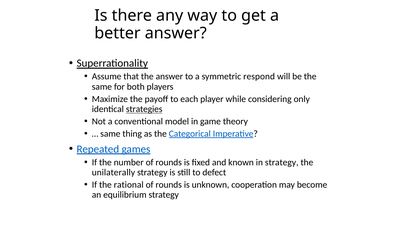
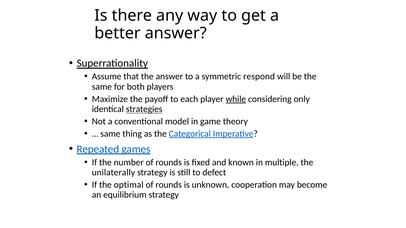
while underline: none -> present (236, 99)
in strategy: strategy -> multiple (282, 163)
rational: rational -> optimal (129, 185)
